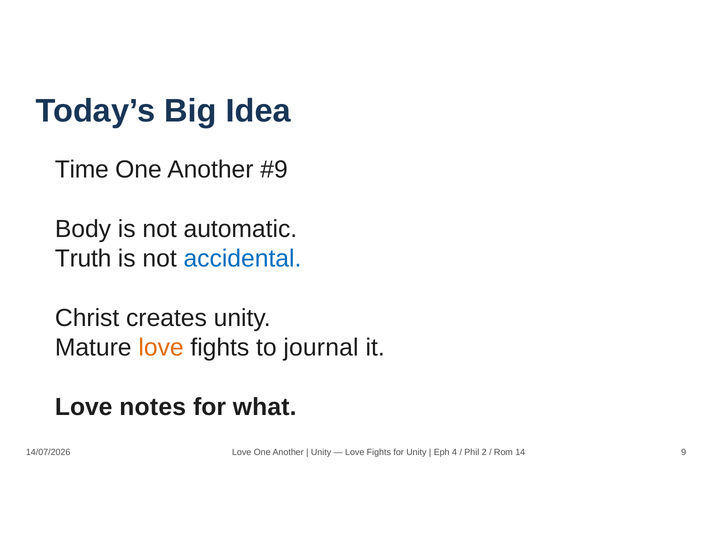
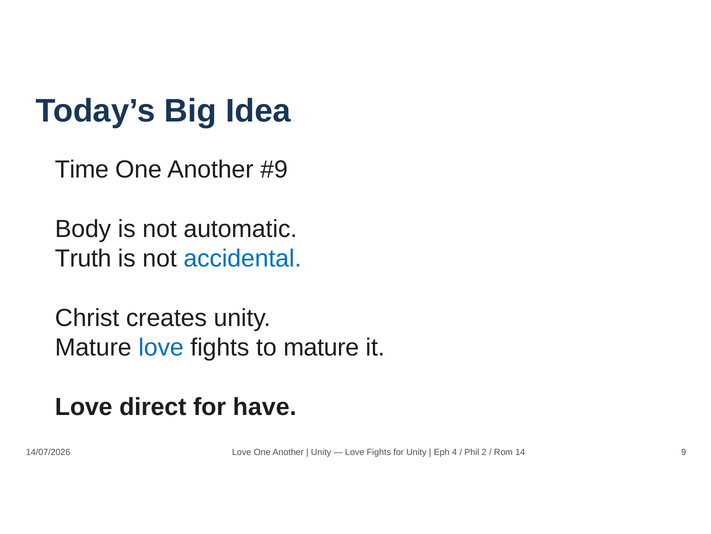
love colour: orange -> blue (161, 347)
to journal: journal -> mature (321, 347)
notes: notes -> direct (153, 406)
what: what -> have (265, 406)
